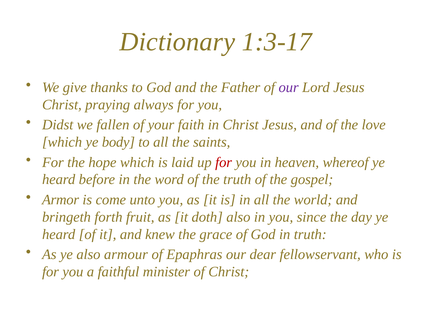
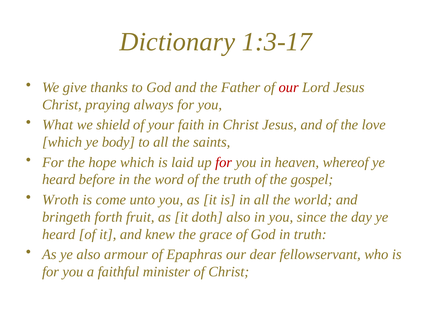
our colour: purple -> red (289, 87)
Didst: Didst -> What (58, 125)
fallen: fallen -> shield (113, 125)
Armor: Armor -> Wroth (60, 200)
